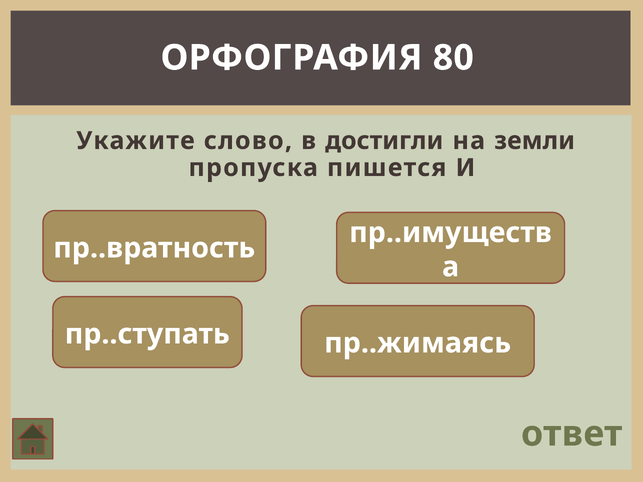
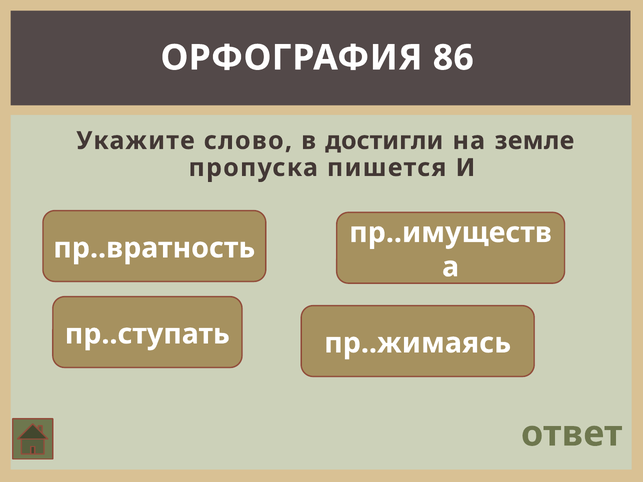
80: 80 -> 86 (453, 58)
земли: земли -> земле (534, 141)
